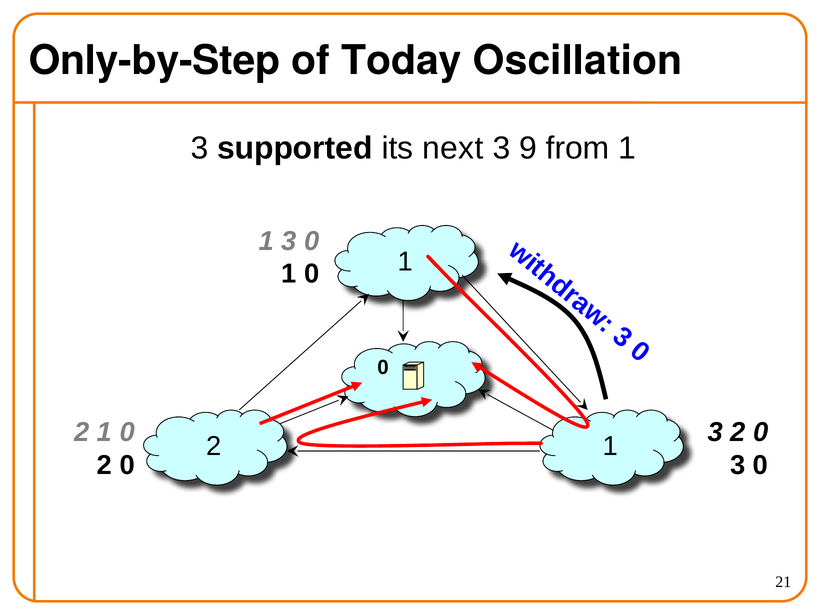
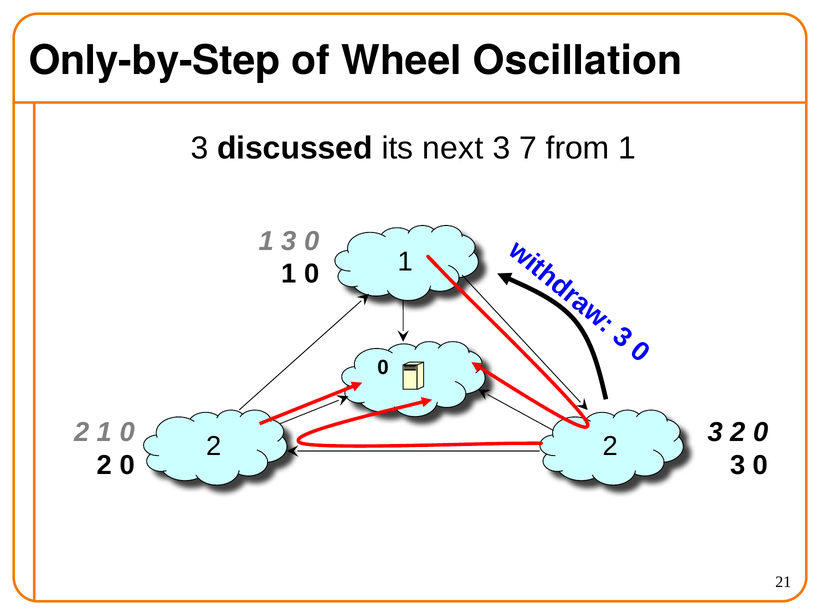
Today: Today -> Wheel (402, 61)
supported: supported -> discussed (295, 148)
9: 9 -> 7 (528, 148)
1: 1 -> 2 (610, 446)
